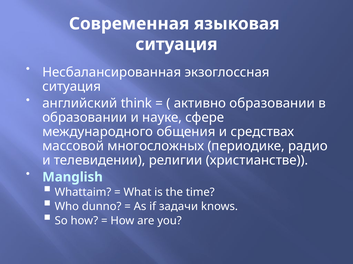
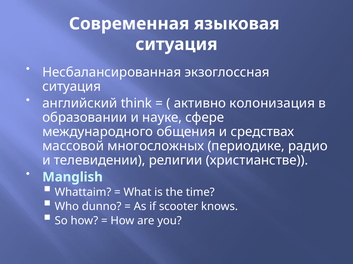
активно образовании: образовании -> колонизация (272, 103)
задачи: задачи -> scooter (179, 207)
